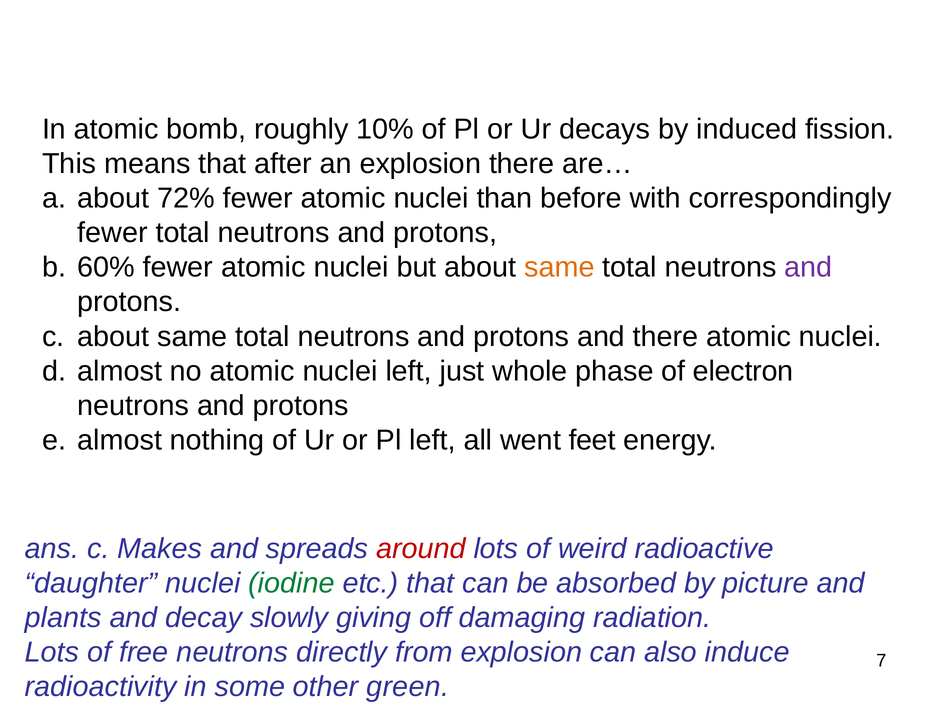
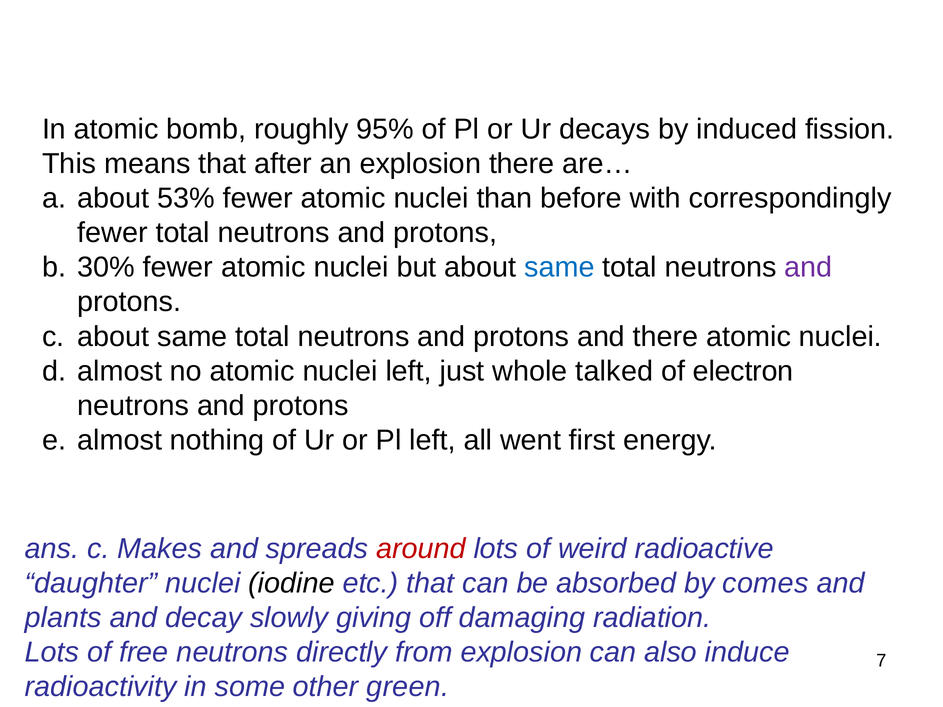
10%: 10% -> 95% (385, 129)
72%: 72% -> 53% (186, 198)
60%: 60% -> 30% (106, 268)
same colour: orange -> blue (559, 268)
phase: phase -> talked (614, 371)
feet: feet -> first (592, 440)
iodine colour: green -> black (292, 584)
picture: picture -> comes (765, 584)
